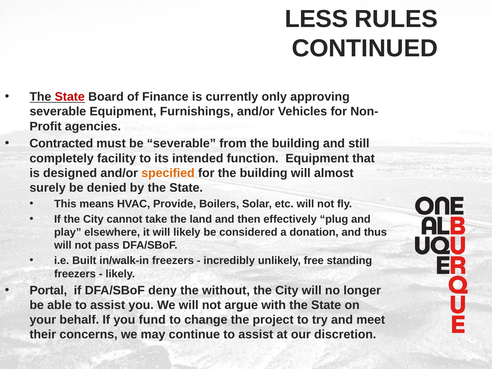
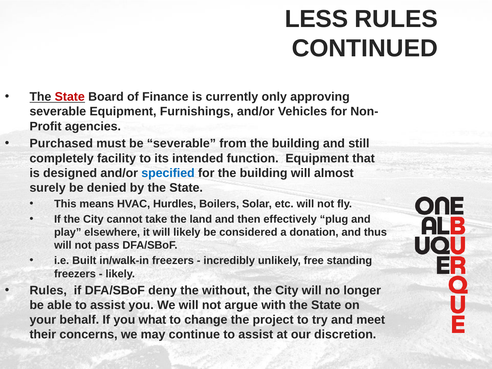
Contracted: Contracted -> Purchased (61, 144)
specified colour: orange -> blue (168, 173)
Provide: Provide -> Hurdles (175, 204)
Portal: Portal -> Rules (48, 290)
fund: fund -> what (152, 320)
